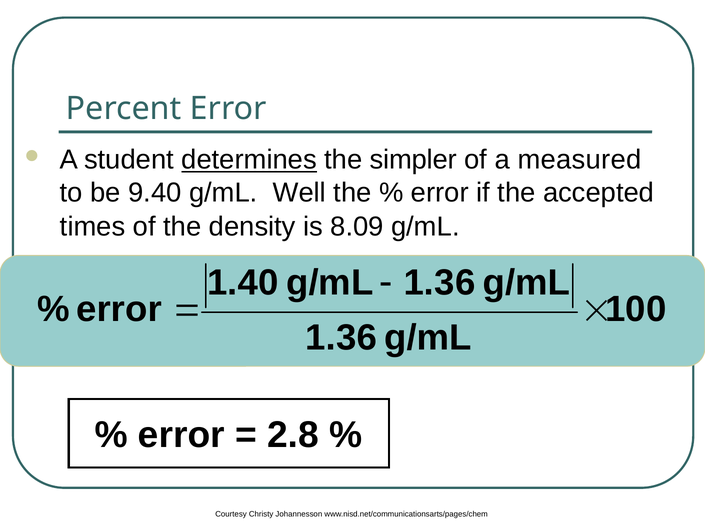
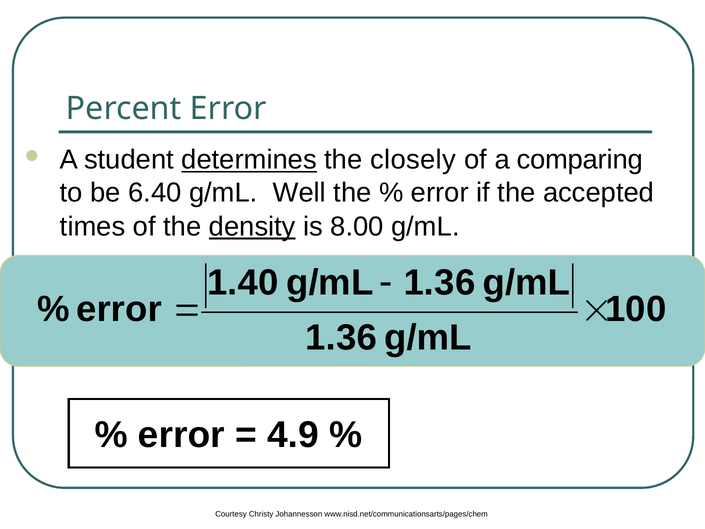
simpler: simpler -> closely (413, 160)
measured: measured -> comparing (580, 160)
9.40: 9.40 -> 6.40 (155, 193)
density underline: none -> present (252, 227)
8.09: 8.09 -> 8.00 (357, 227)
2.8: 2.8 -> 4.9 (293, 435)
